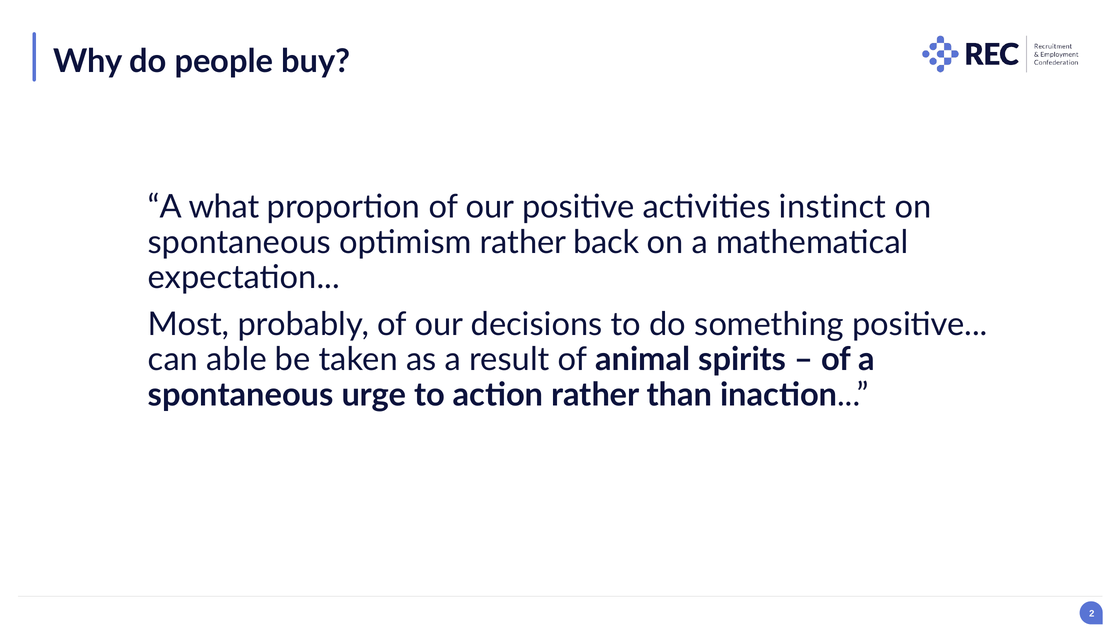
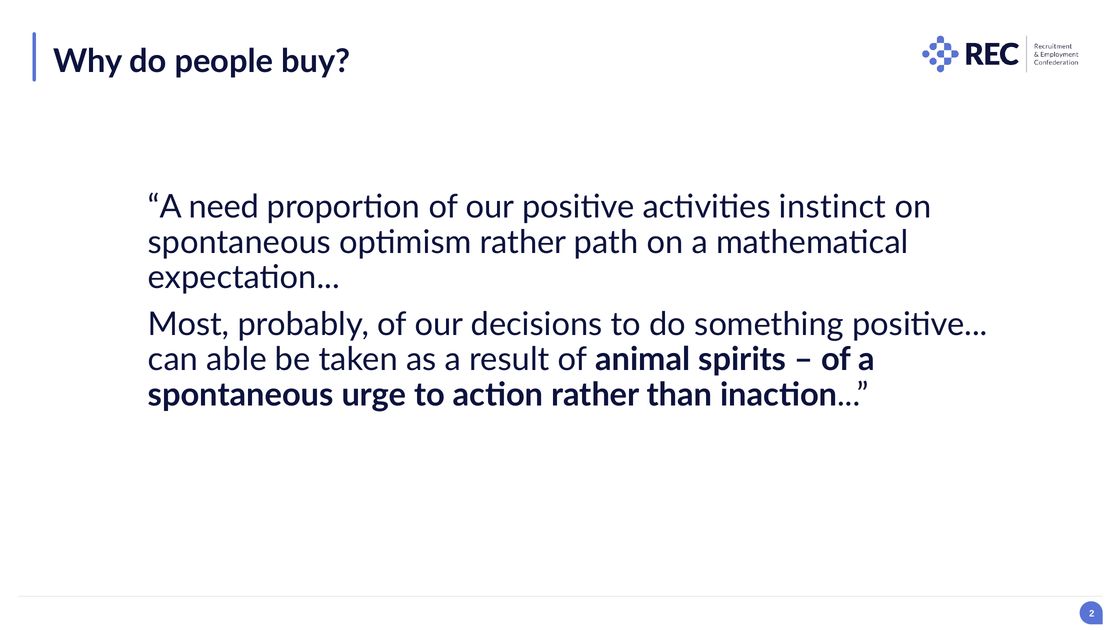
what: what -> need (224, 207)
back: back -> path (606, 242)
